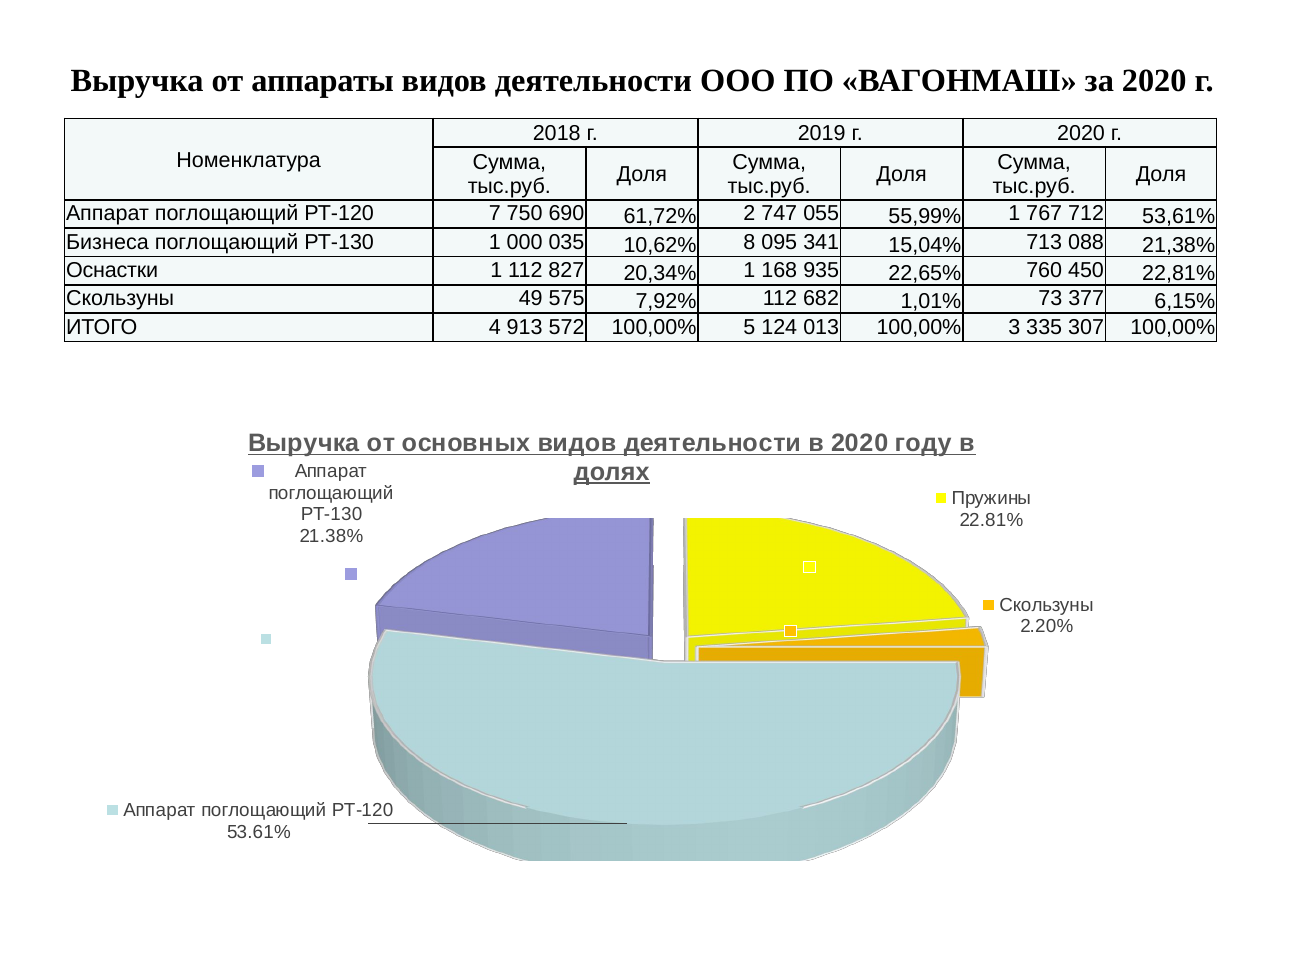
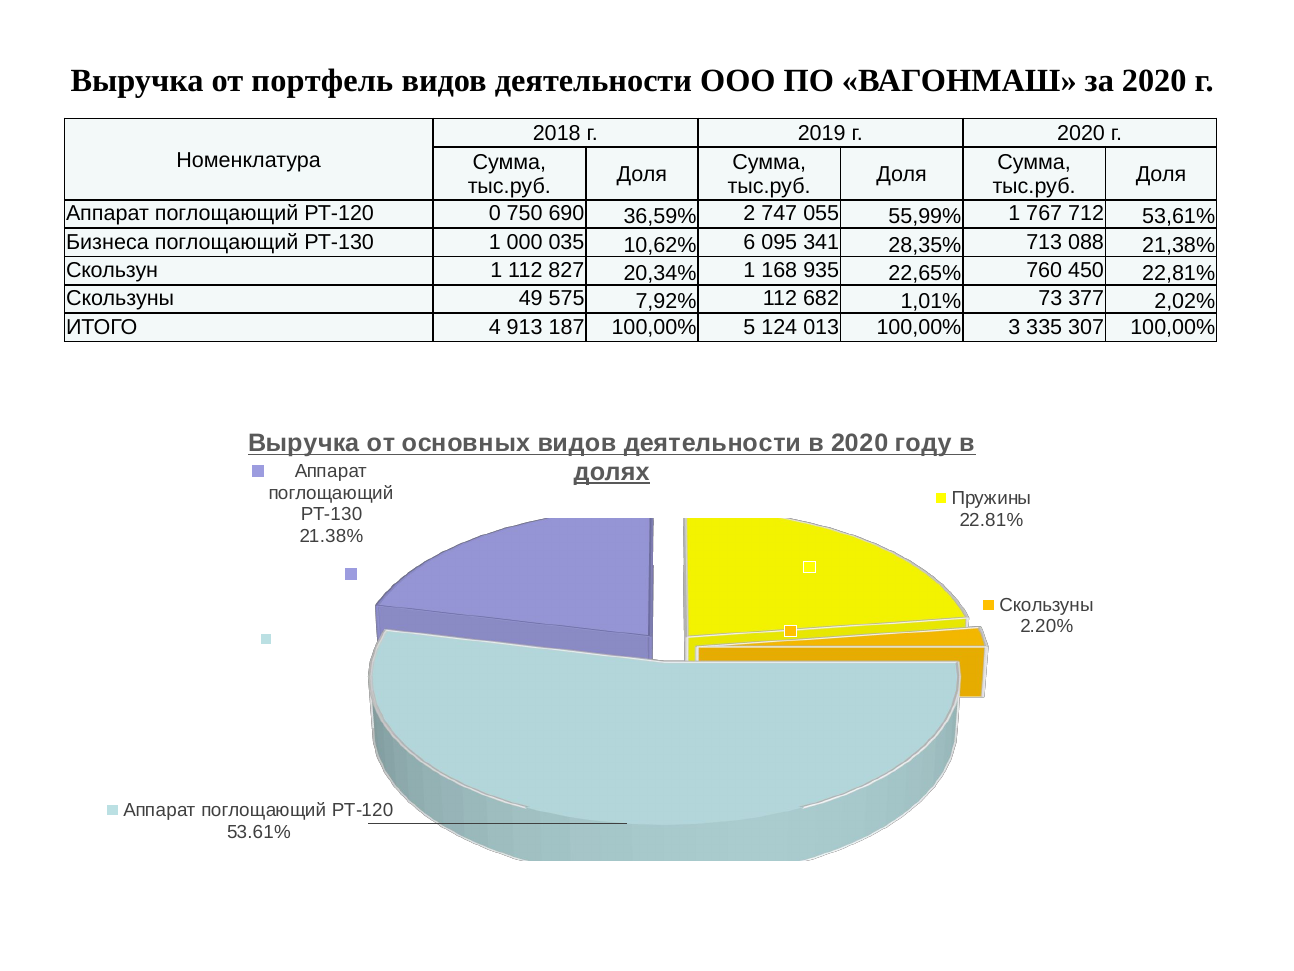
аппараты: аппараты -> портфель (322, 81)
7: 7 -> 0 (495, 214)
61,72%: 61,72% -> 36,59% (660, 216)
8: 8 -> 6 (749, 242)
15,04%: 15,04% -> 28,35% (925, 245)
Оснастки: Оснастки -> Скользун (112, 270)
6,15%: 6,15% -> 2,02% (1185, 301)
572: 572 -> 187 (567, 327)
